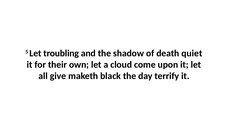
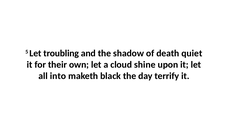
come: come -> shine (145, 65)
give: give -> into (58, 76)
